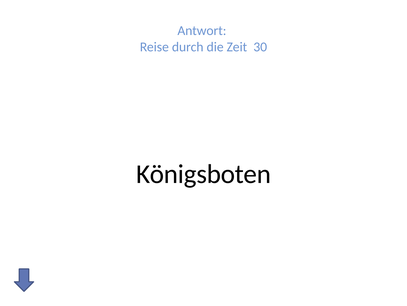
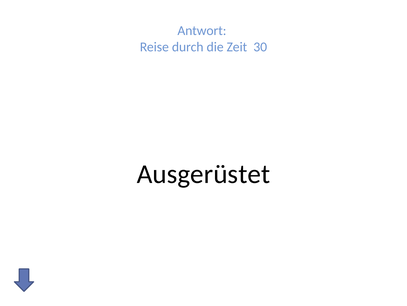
Königsboten: Königsboten -> Ausgerüstet (203, 174)
